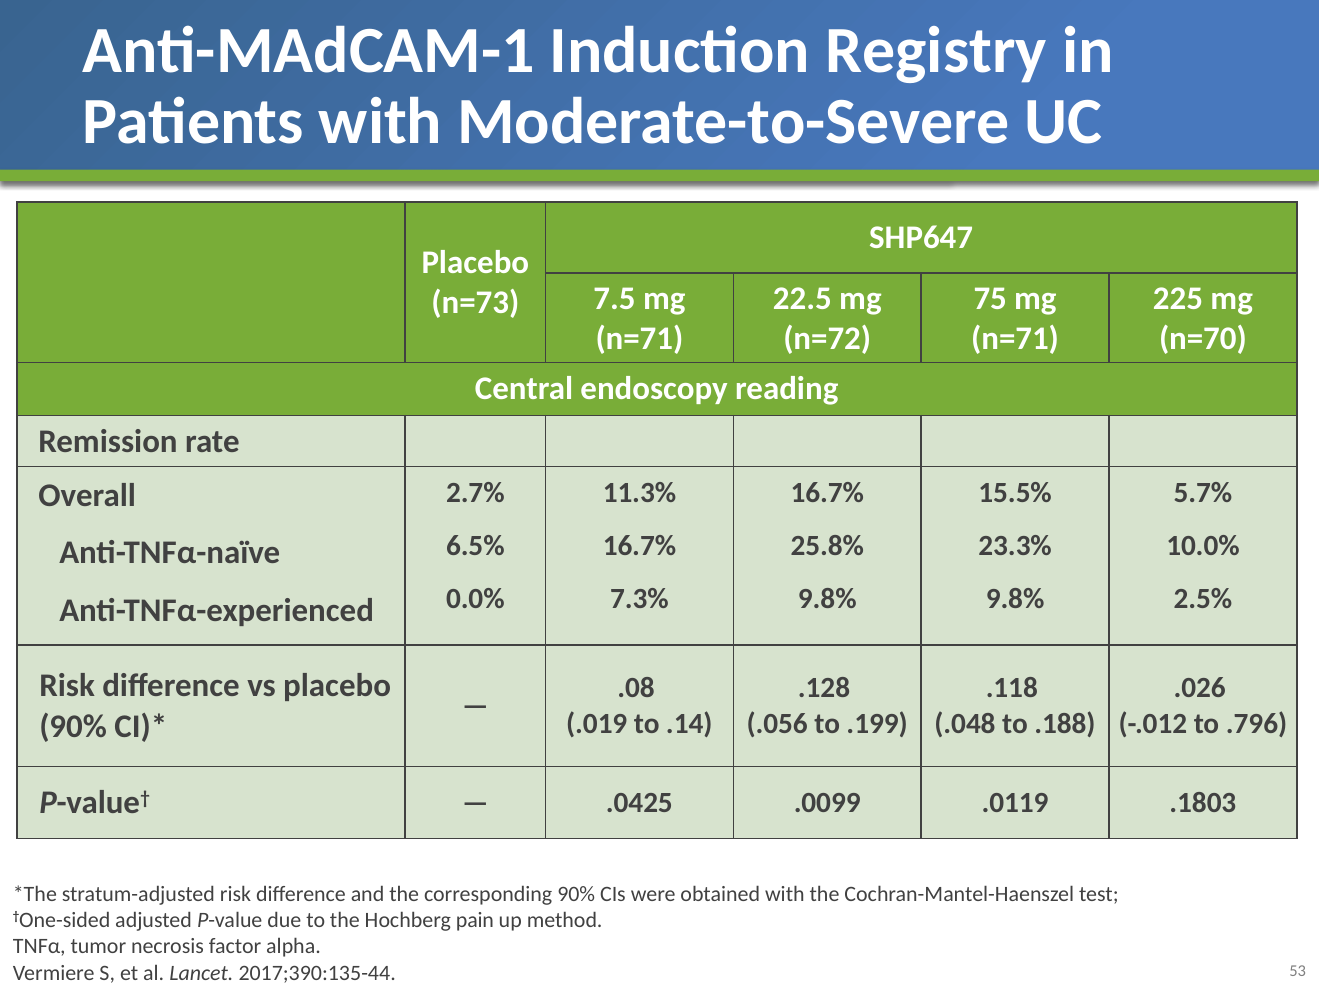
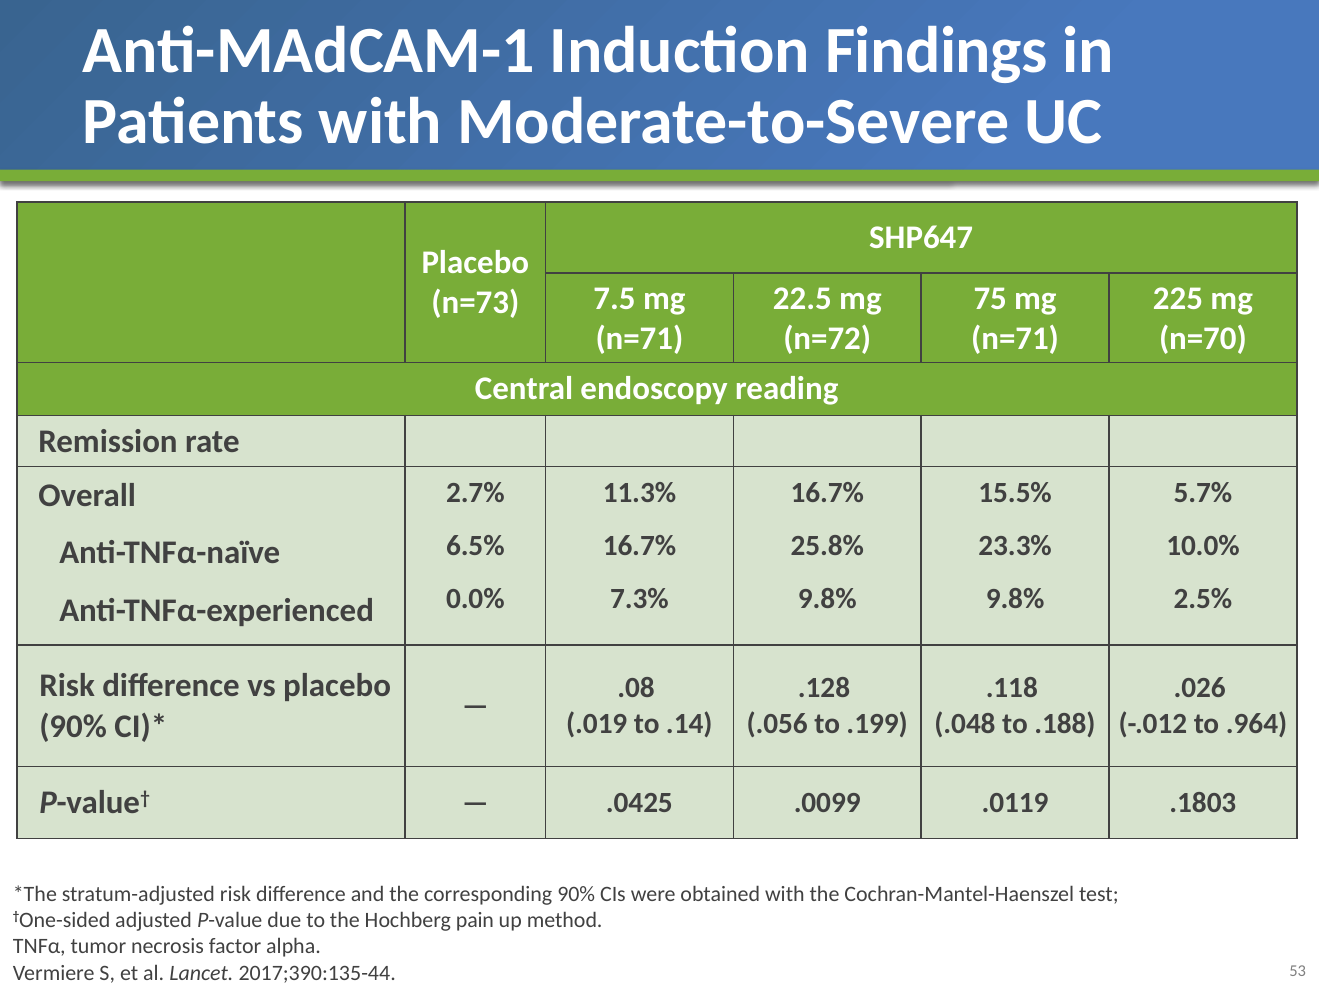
Registry: Registry -> Findings (936, 51)
.796: .796 -> .964 (1257, 724)
